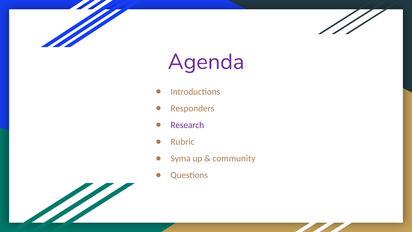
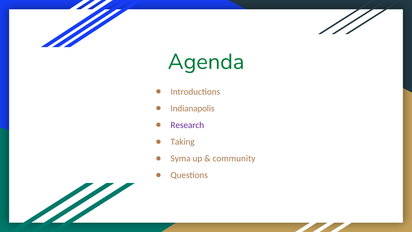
Agenda colour: purple -> green (206, 62)
Responders: Responders -> Indianapolis (193, 108)
Rubric: Rubric -> Taking (183, 142)
